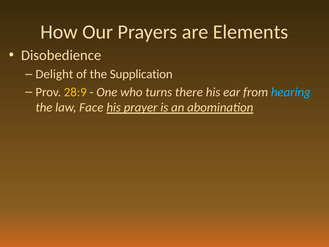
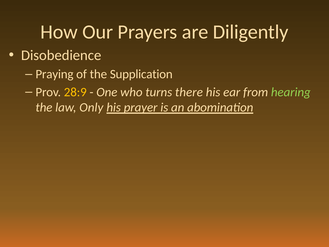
Elements: Elements -> Diligently (251, 32)
Delight: Delight -> Praying (54, 74)
hearing colour: light blue -> light green (291, 92)
Face: Face -> Only (91, 107)
